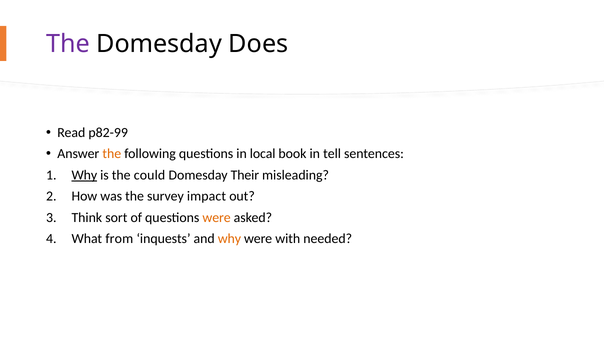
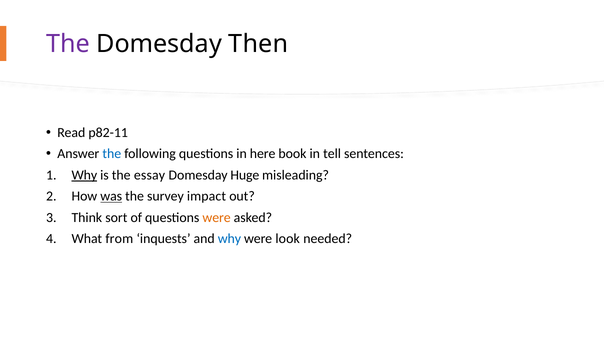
Does: Does -> Then (258, 44)
p82-99: p82-99 -> p82-11 (108, 132)
the colour: orange -> blue (112, 154)
local: local -> here (263, 154)
could: could -> essay (150, 175)
Their: Their -> Huge (245, 175)
was underline: none -> present (111, 196)
why colour: orange -> blue (229, 239)
with: with -> look (288, 239)
